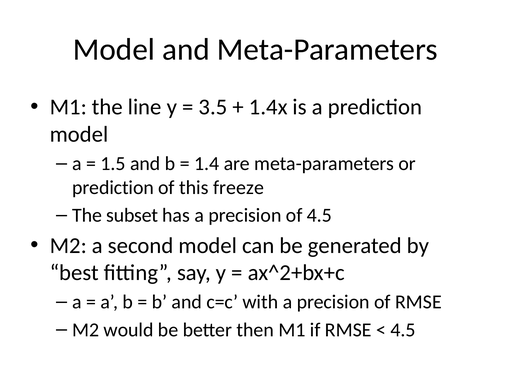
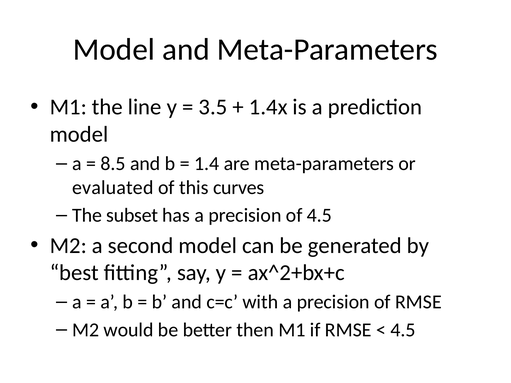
1.5: 1.5 -> 8.5 (113, 164)
prediction: prediction -> evaluated (113, 188)
freeze: freeze -> curves (239, 188)
